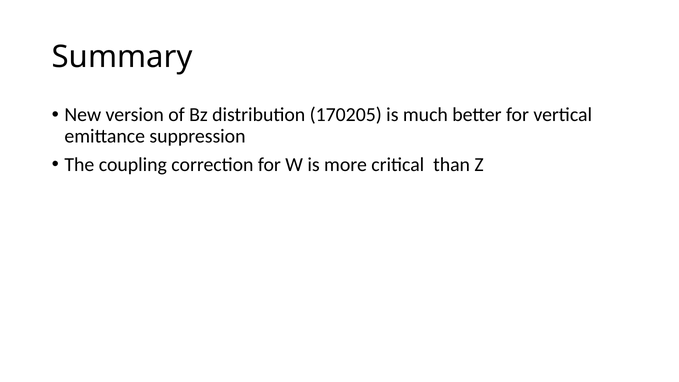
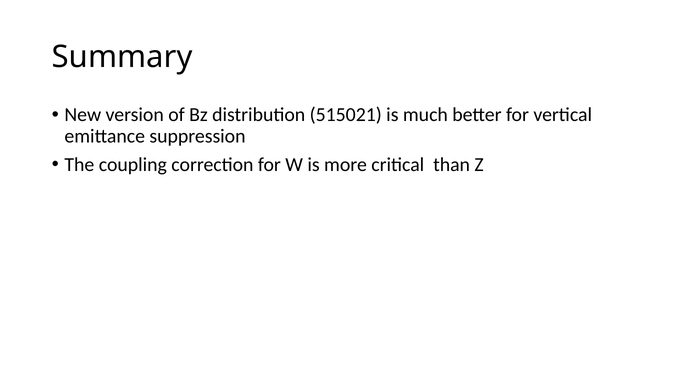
170205: 170205 -> 515021 (346, 115)
